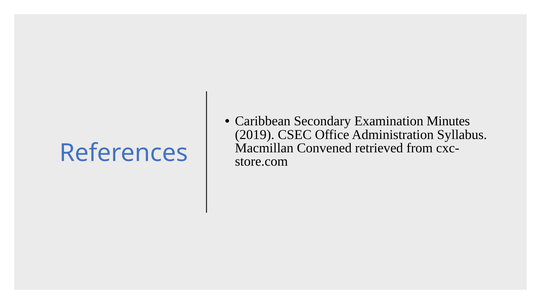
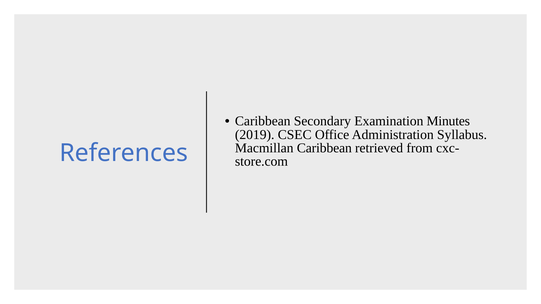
Macmillan Convened: Convened -> Caribbean (324, 148)
